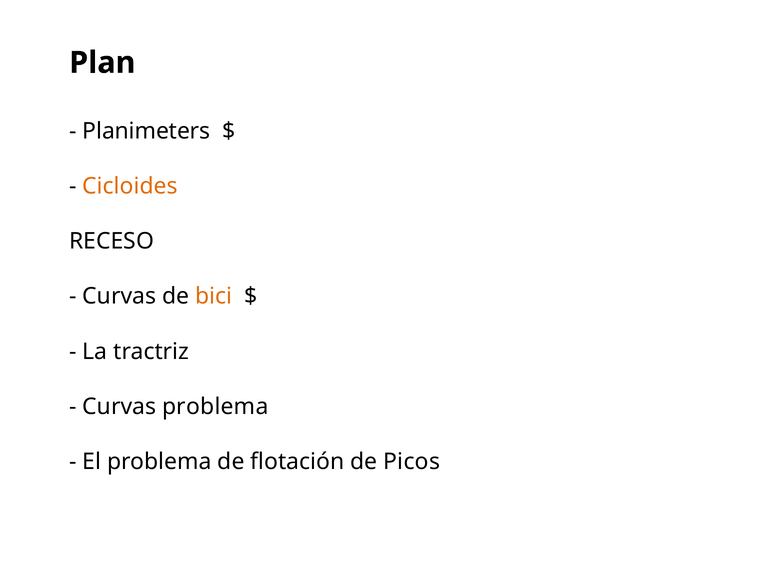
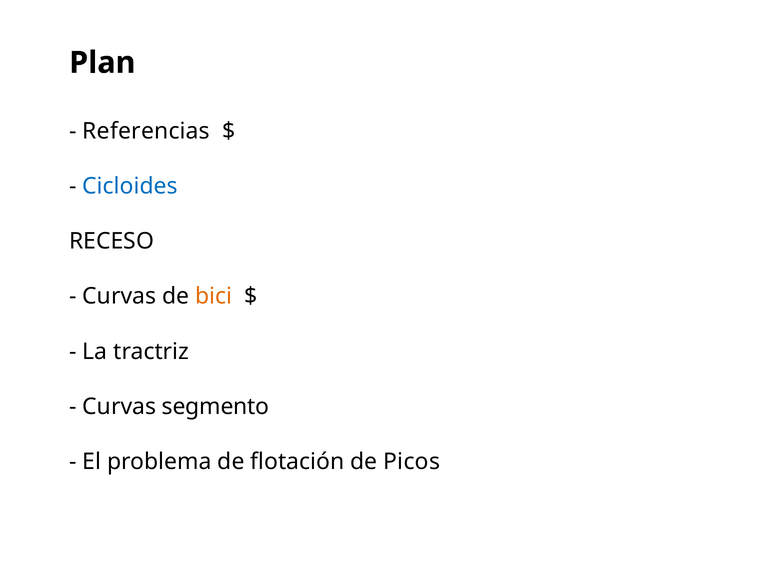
Planimeters: Planimeters -> Referencias (146, 131)
Cicloides colour: orange -> blue (130, 186)
Curvas problema: problema -> segmento (216, 407)
